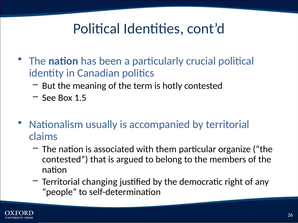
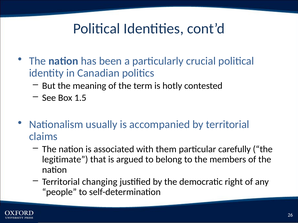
organize: organize -> carefully (235, 150)
contested: contested -> legitimate (65, 160)
